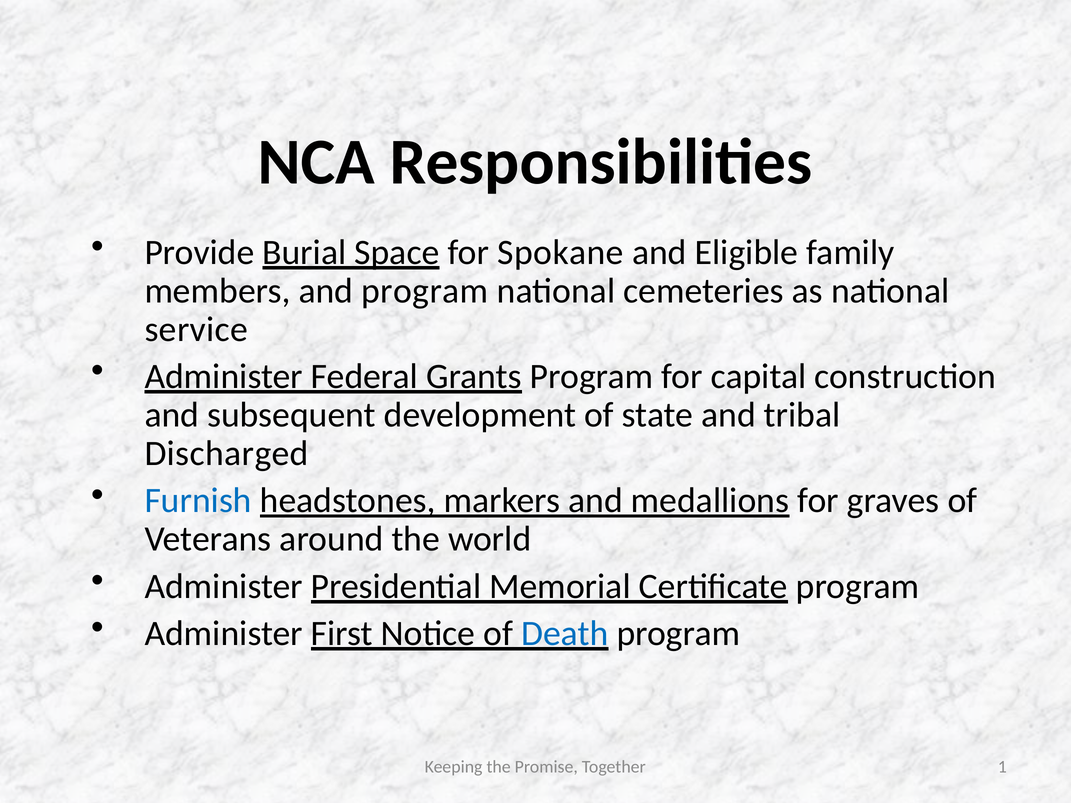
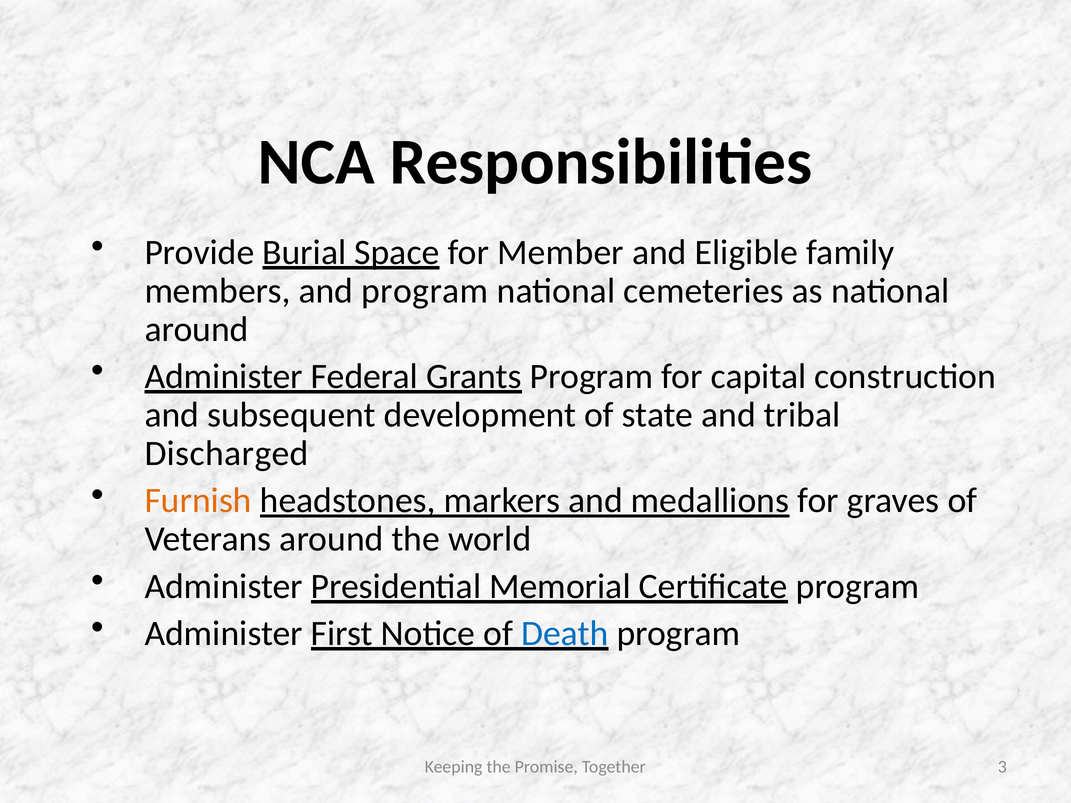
Spokane: Spokane -> Member (561, 252)
service: service -> around (197, 330)
Furnish colour: blue -> orange (198, 501)
1: 1 -> 3 (1002, 767)
